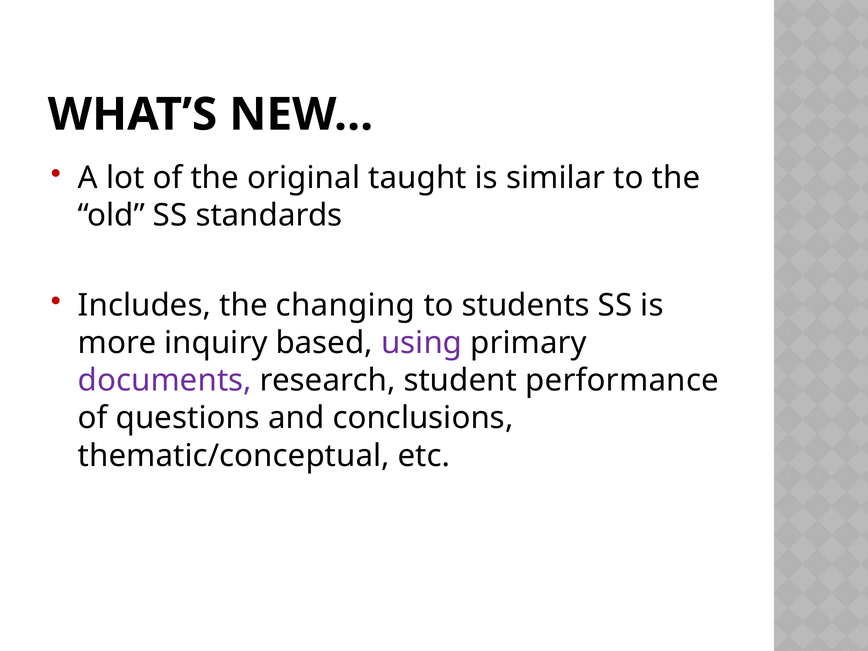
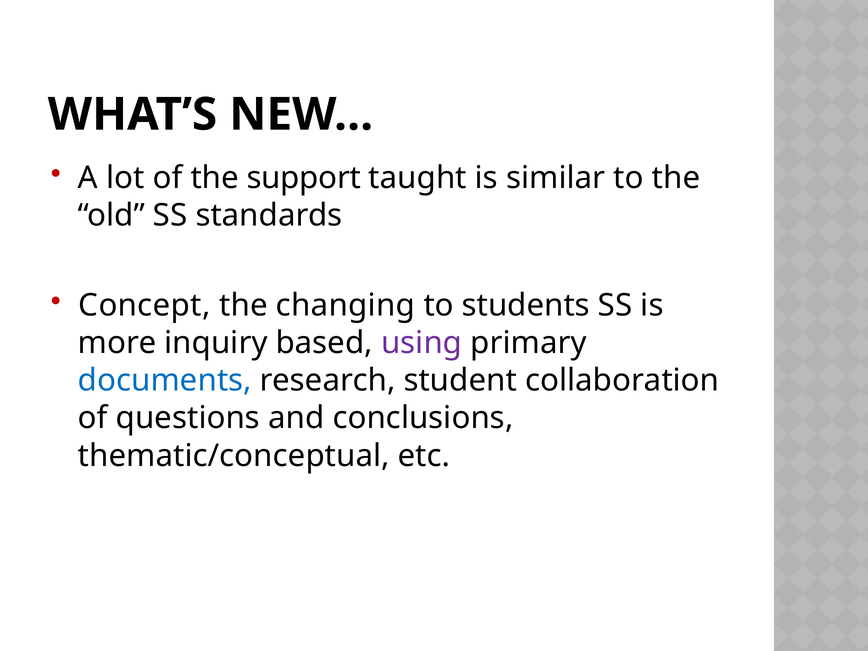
original: original -> support (304, 178)
Includes: Includes -> Concept (144, 305)
documents colour: purple -> blue (165, 380)
performance: performance -> collaboration (622, 380)
